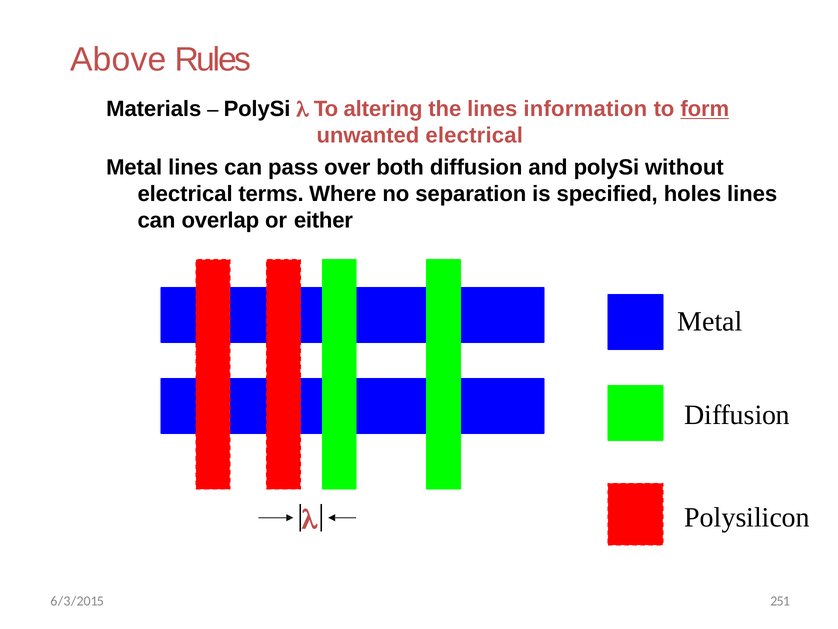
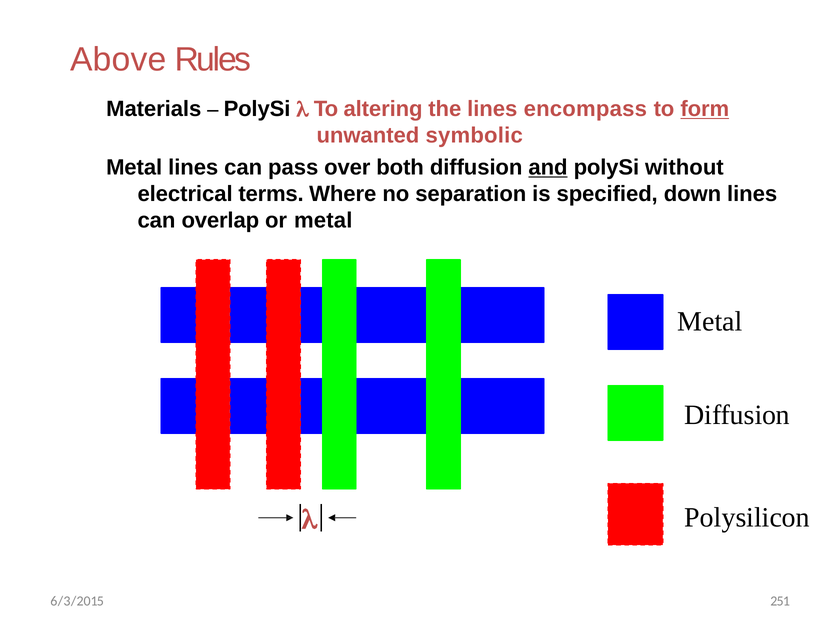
information: information -> encompass (585, 109)
unwanted electrical: electrical -> symbolic (474, 135)
and underline: none -> present (548, 167)
holes: holes -> down (692, 194)
or either: either -> metal (323, 220)
